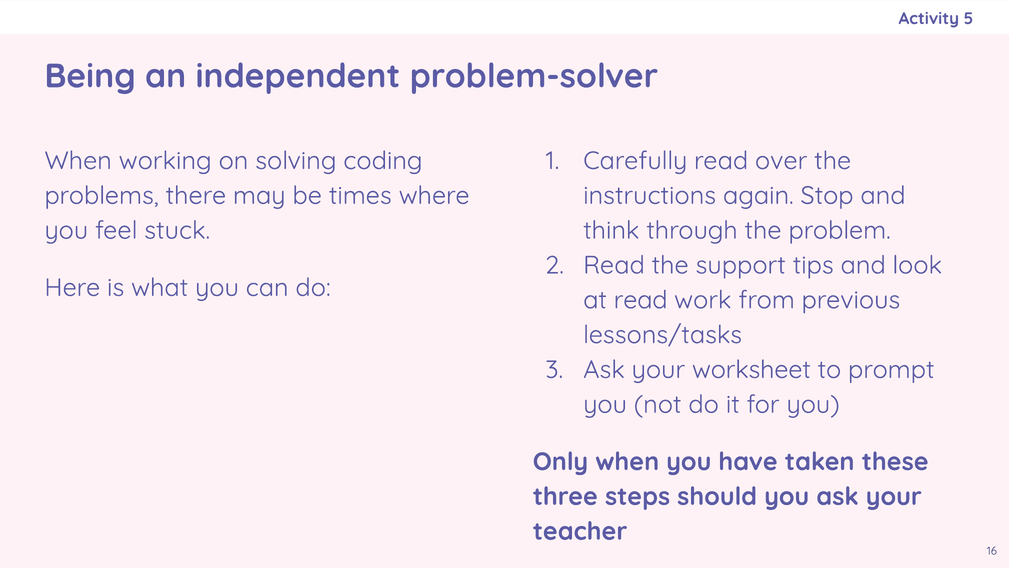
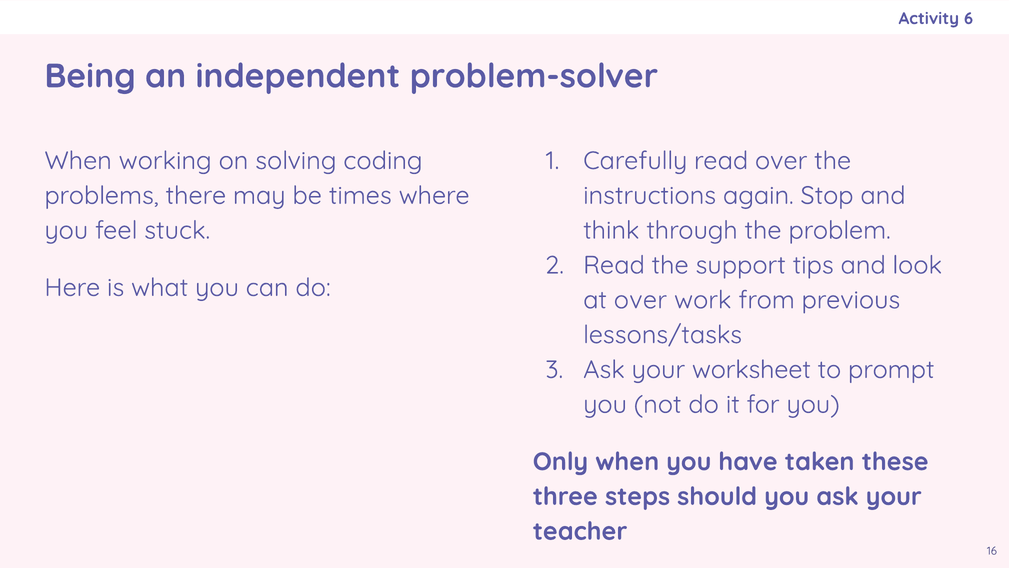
5: 5 -> 6 (968, 18)
at read: read -> over (640, 300)
